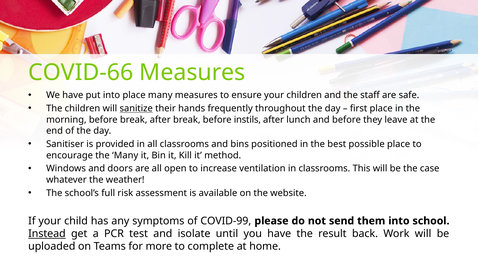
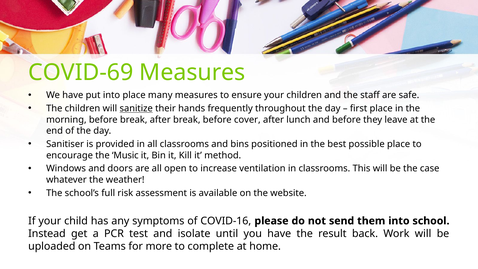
COVID-66: COVID-66 -> COVID-69 (81, 73)
instils: instils -> cover (247, 120)
the Many: Many -> Music (125, 155)
COVID-99: COVID-99 -> COVID-16 (226, 221)
Instead underline: present -> none (47, 234)
